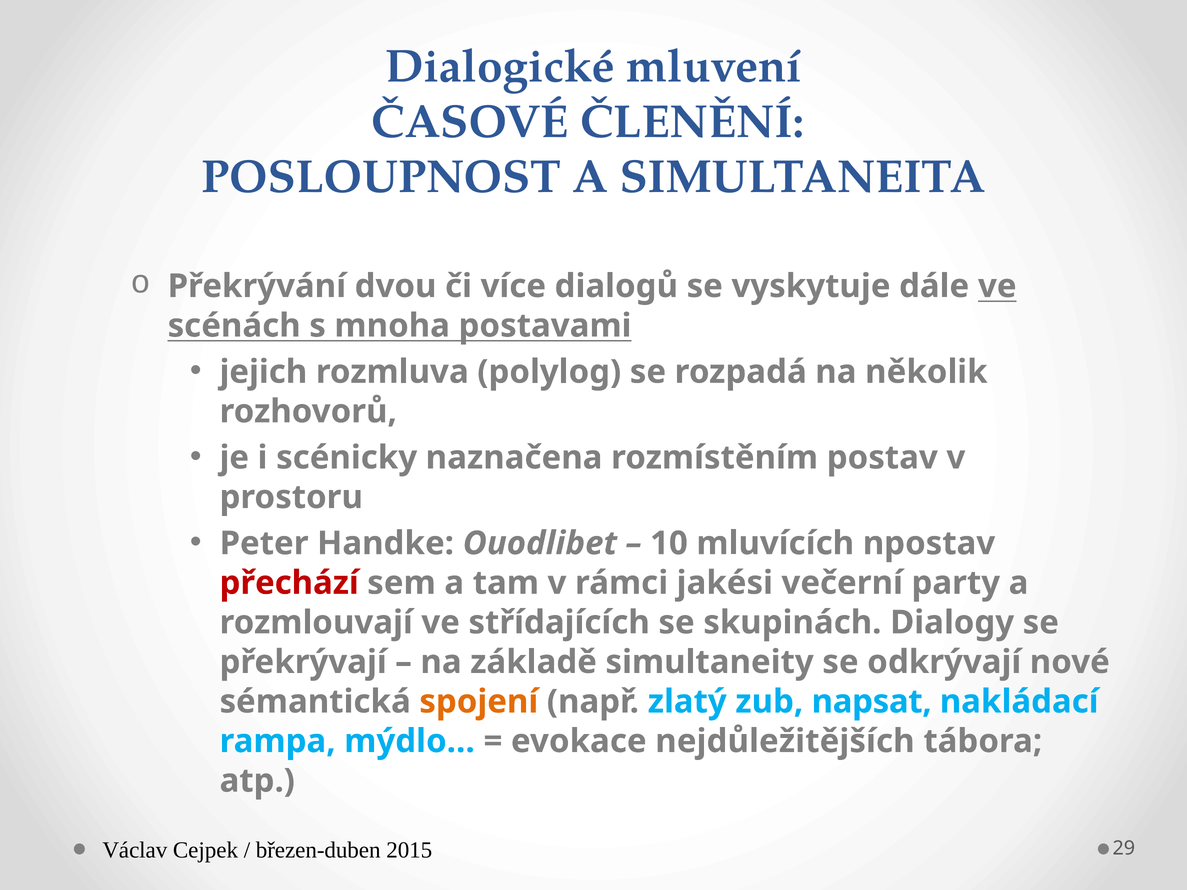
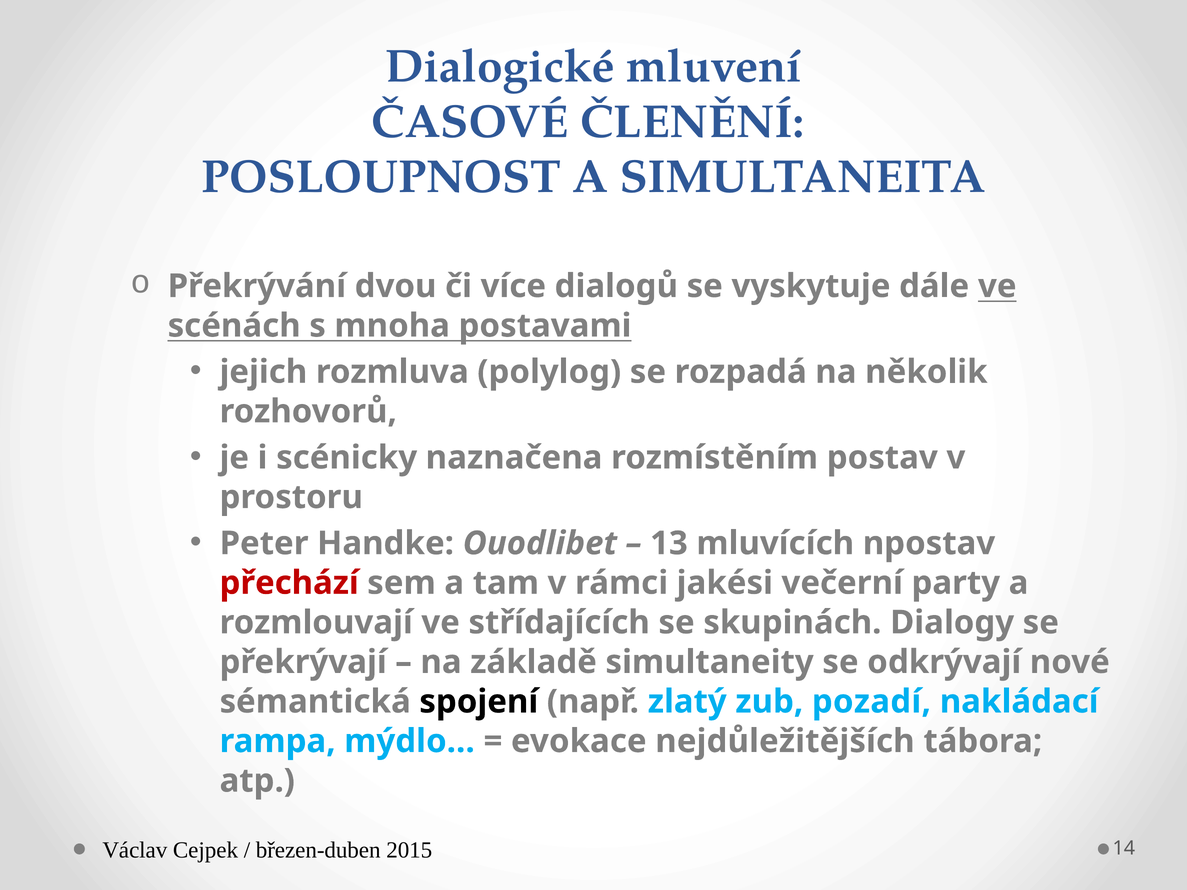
10: 10 -> 13 (669, 543)
spojení colour: orange -> black (479, 702)
napsat: napsat -> pozadí (871, 702)
29: 29 -> 14 (1124, 849)
